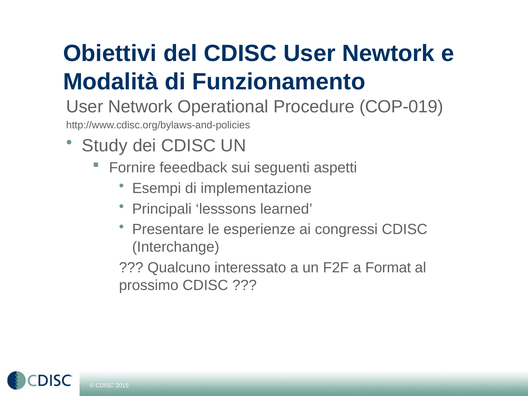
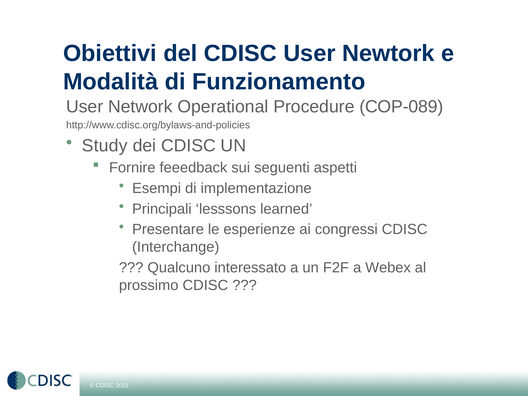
COP-019: COP-019 -> COP-089 (401, 107)
Format: Format -> Webex (388, 268)
